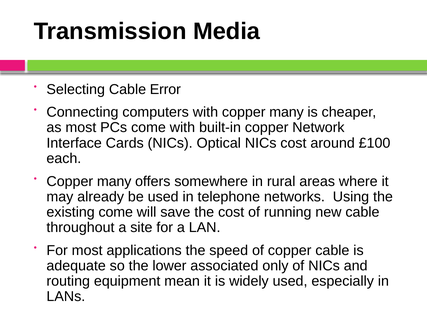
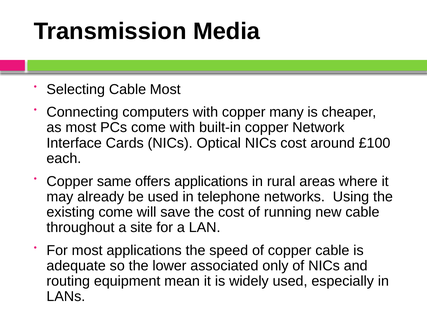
Cable Error: Error -> Most (165, 89)
many: many -> same (114, 181)
offers somewhere: somewhere -> applications (211, 181)
